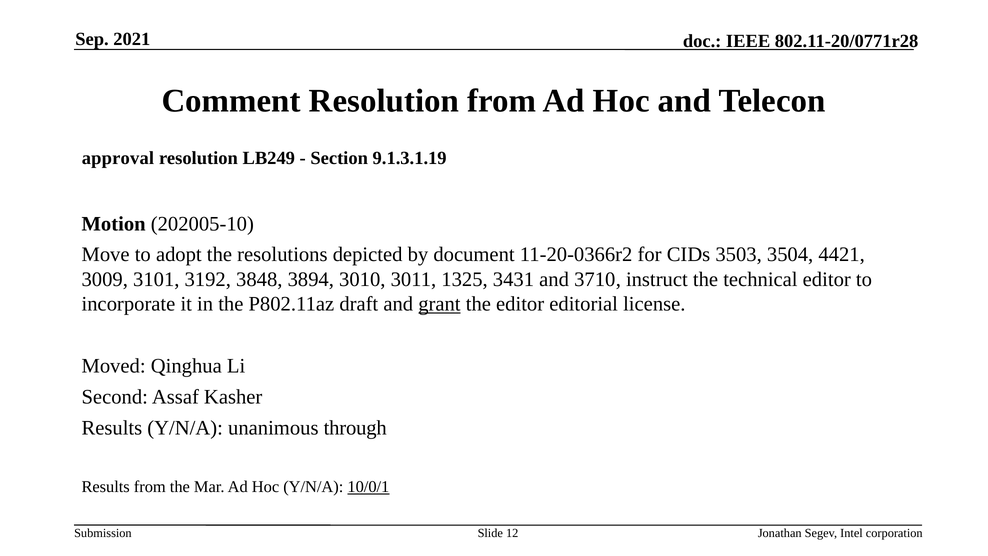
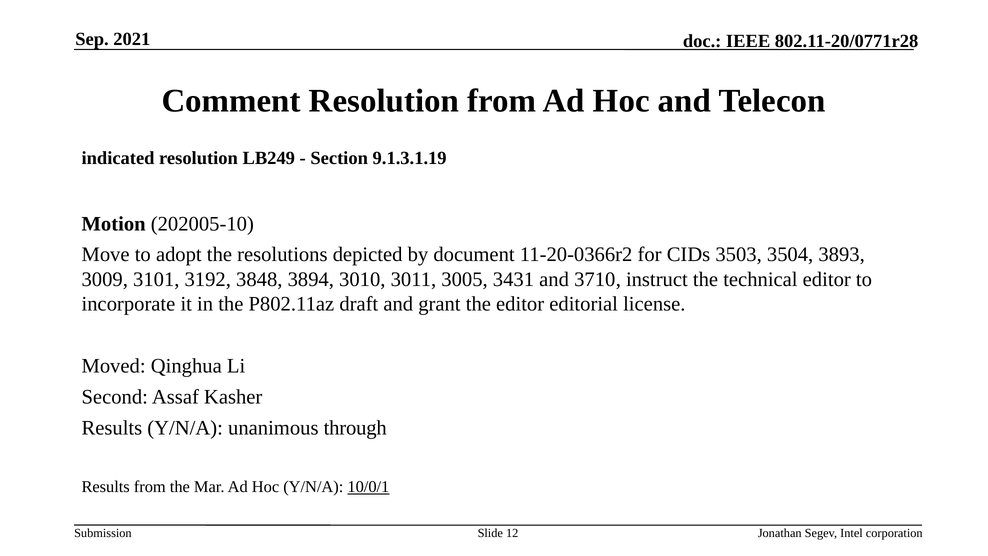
approval: approval -> indicated (118, 158)
4421: 4421 -> 3893 (842, 255)
1325: 1325 -> 3005 (465, 279)
grant underline: present -> none (439, 304)
